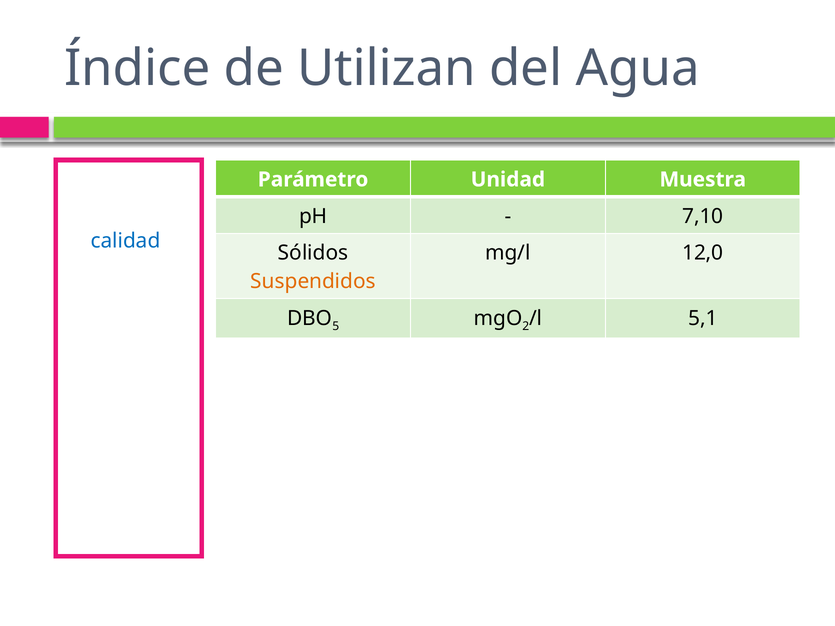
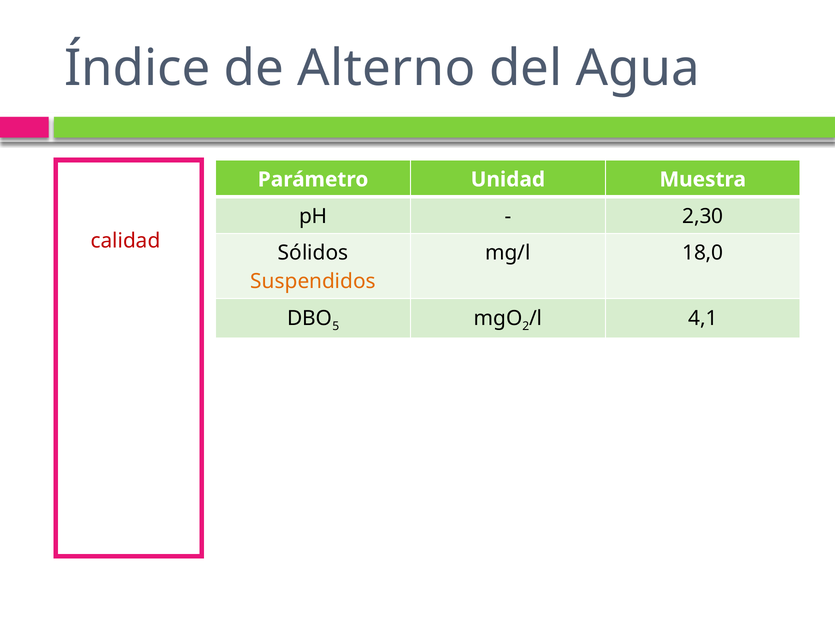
Utilizan: Utilizan -> Alterno (386, 68)
7,10: 7,10 -> 2,30 (703, 216)
calidad colour: blue -> red (126, 241)
12,0: 12,0 -> 18,0 (703, 253)
5,1: 5,1 -> 4,1 (703, 318)
